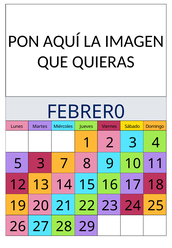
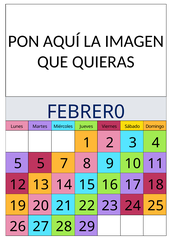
5 3: 3 -> 5 (41, 164)
